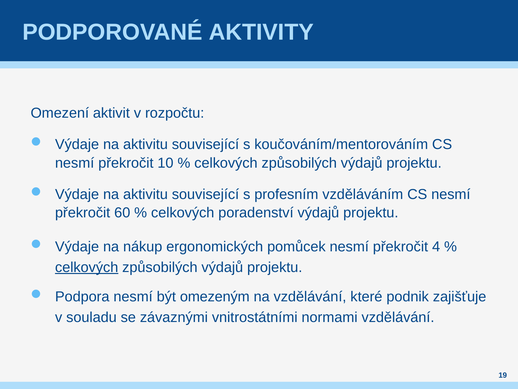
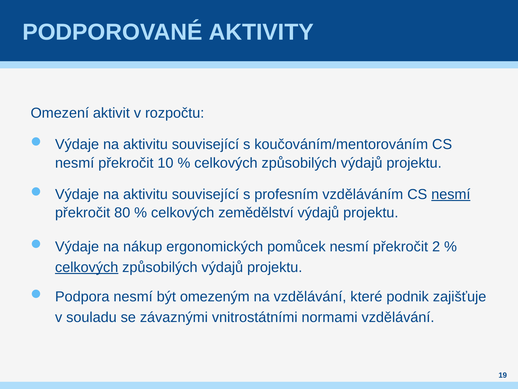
nesmí underline: none -> present (451, 194)
60: 60 -> 80 (122, 213)
poradenství: poradenství -> zemědělství (256, 213)
4: 4 -> 2 (436, 246)
